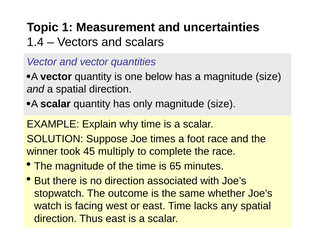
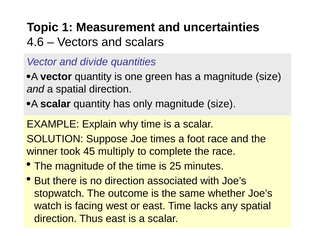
1.4: 1.4 -> 4.6 (35, 42)
and vector: vector -> divide (94, 62)
below: below -> green (159, 77)
65: 65 -> 25 (175, 166)
